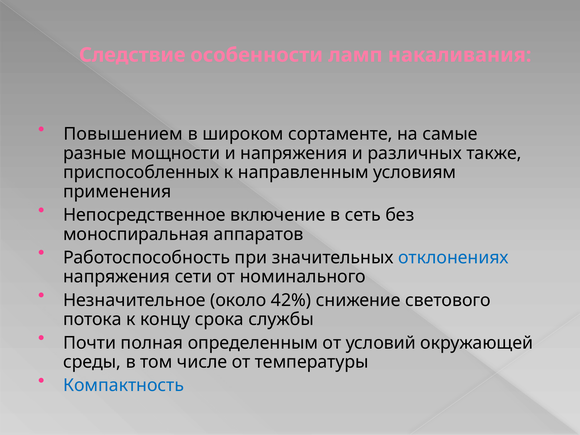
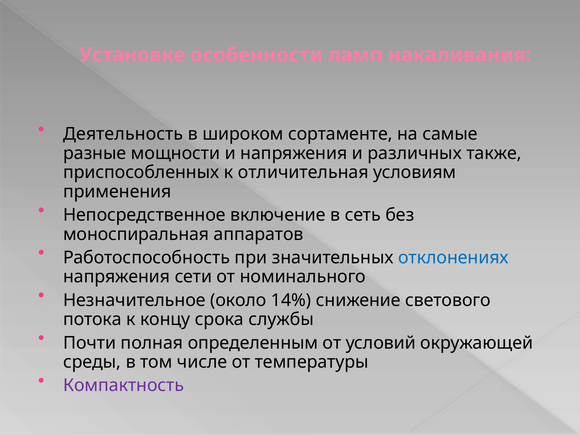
Следствие: Следствие -> Установке (132, 55)
Повышением: Повышением -> Деятельность (123, 134)
направленным: направленным -> отличительная (303, 172)
42%: 42% -> 14% (291, 300)
Компактность colour: blue -> purple (124, 385)
